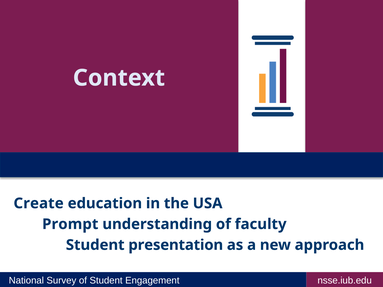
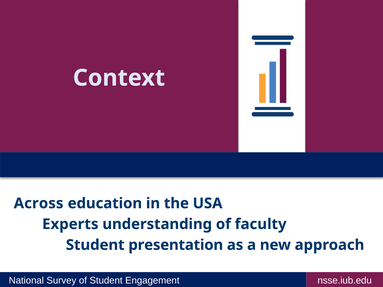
Create: Create -> Across (39, 204)
Prompt: Prompt -> Experts (70, 224)
